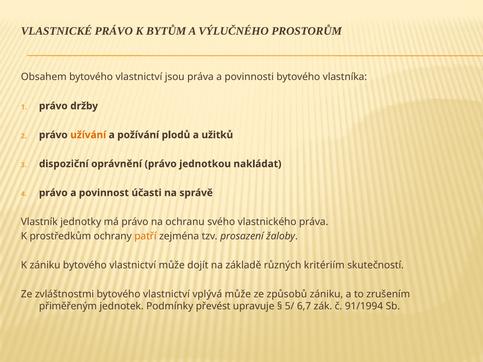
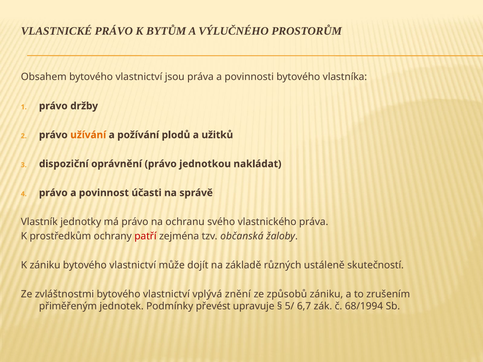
patří colour: orange -> red (145, 236)
prosazení: prosazení -> občanská (242, 236)
kritériím: kritériím -> ustáleně (324, 265)
vplývá může: může -> znění (238, 294)
91/1994: 91/1994 -> 68/1994 (364, 306)
